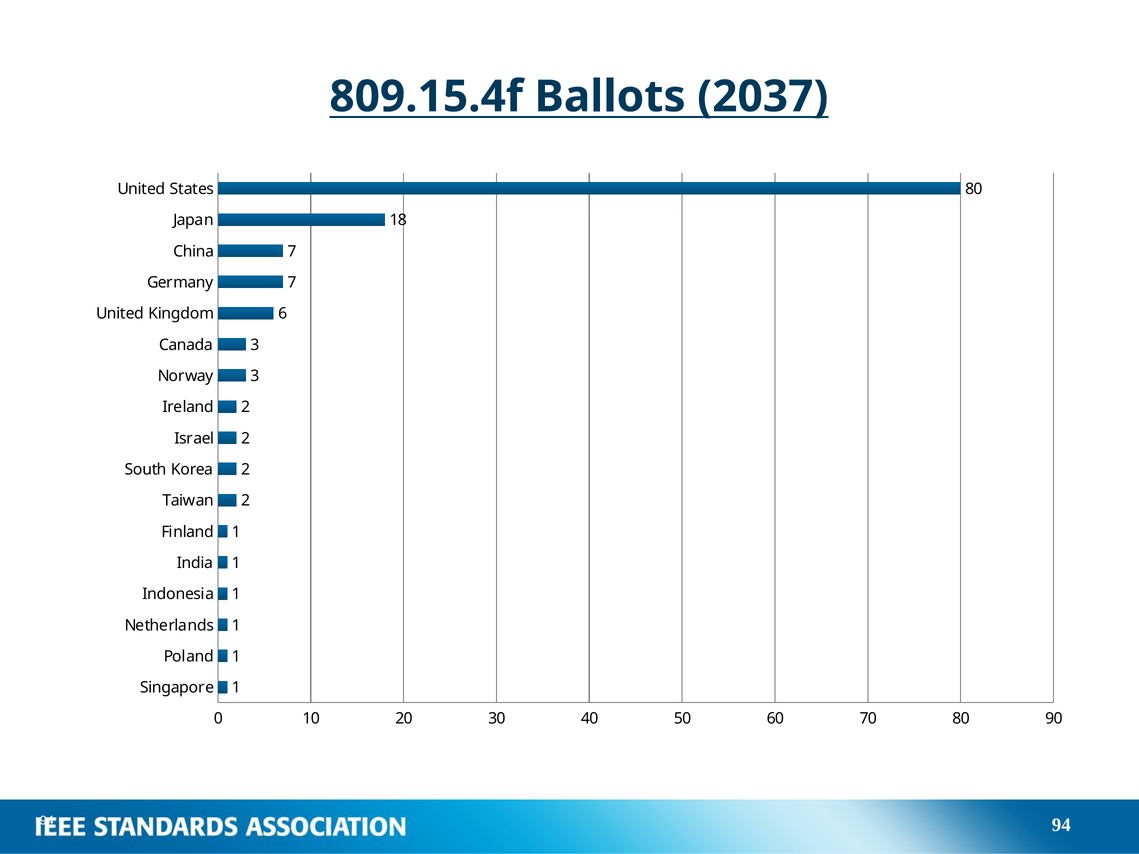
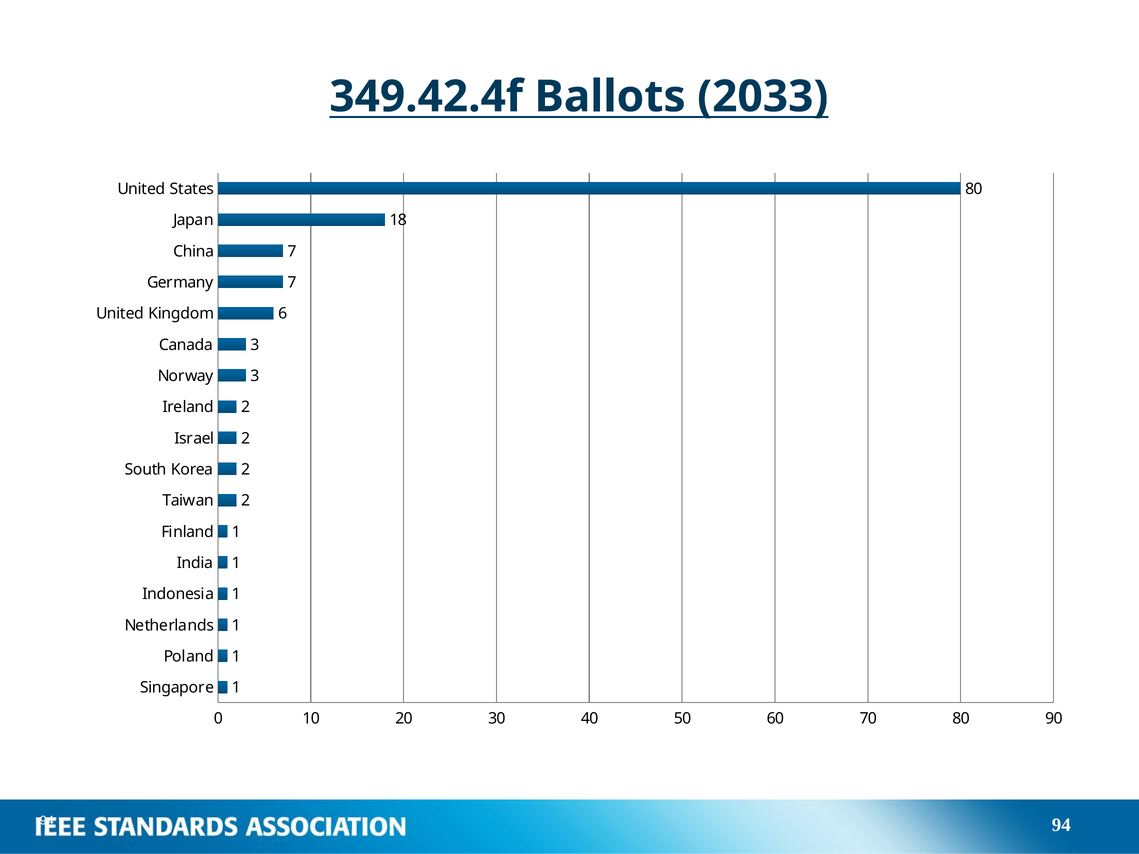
809.15.4f: 809.15.4f -> 349.42.4f (426, 97)
2037: 2037 -> 2033 (763, 97)
